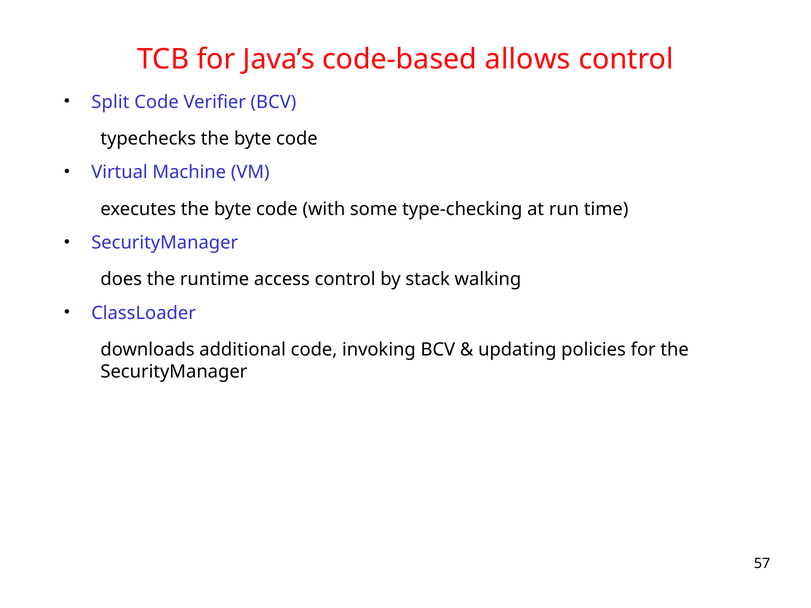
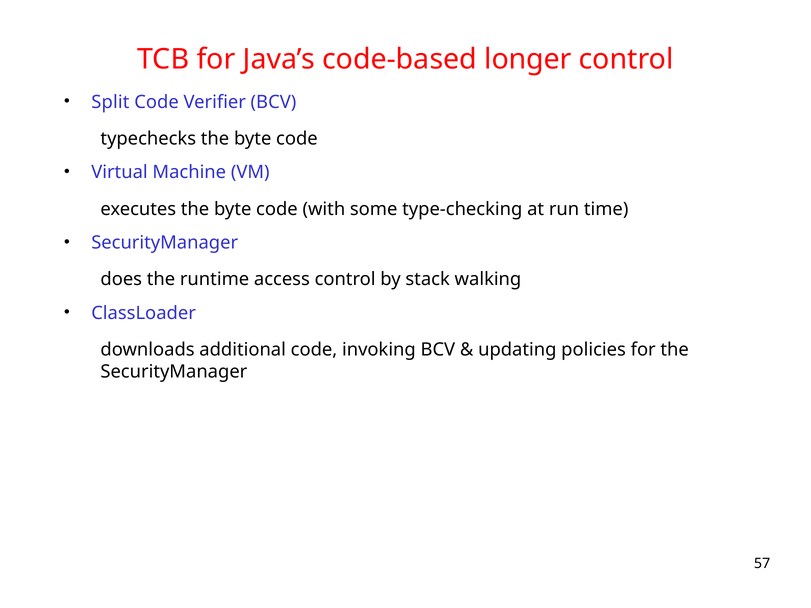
allows: allows -> longer (528, 59)
